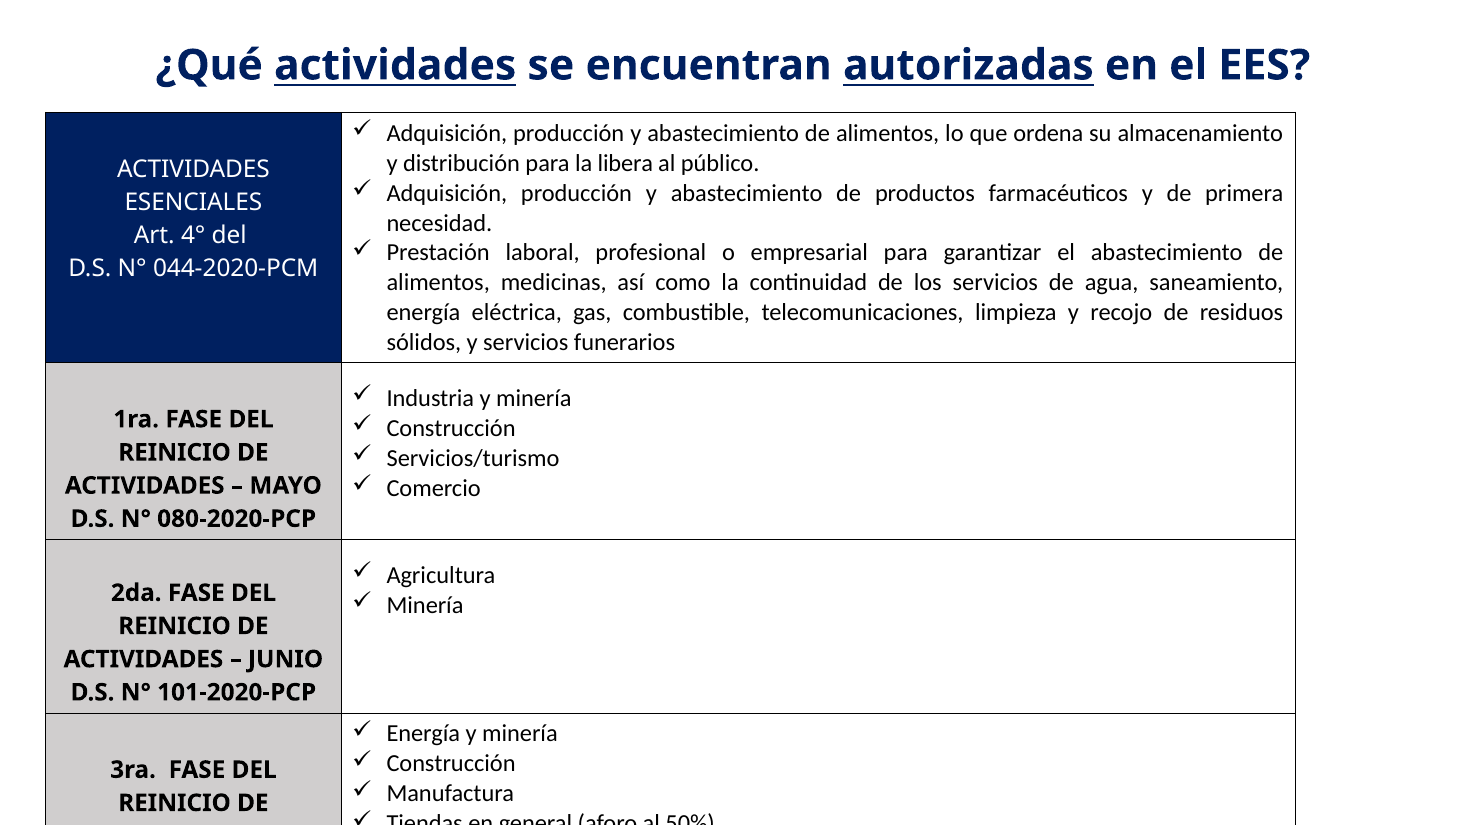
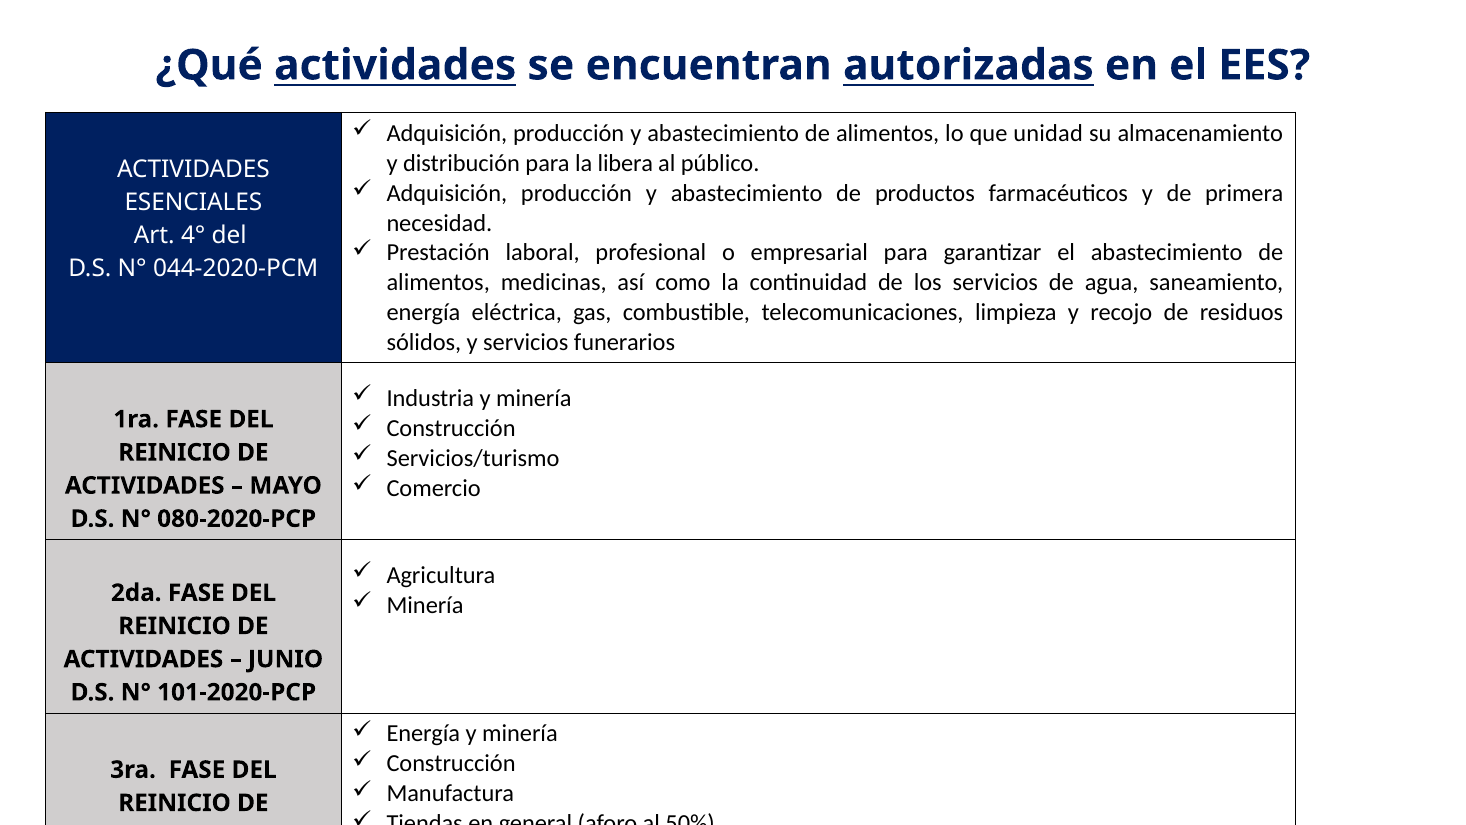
ordena: ordena -> unidad (1048, 133)
